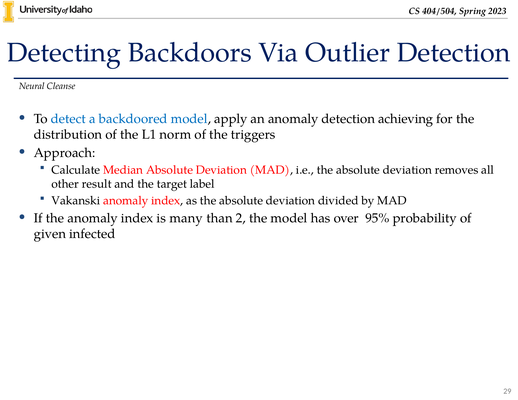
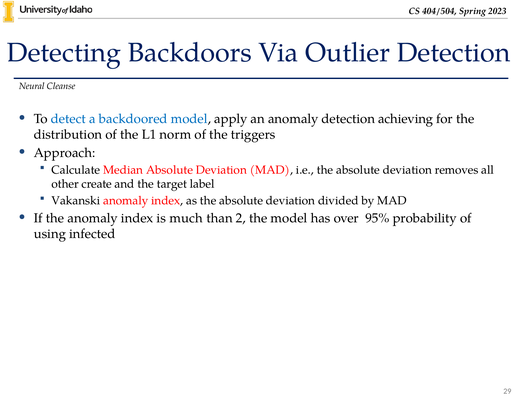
result: result -> create (97, 184)
many: many -> much (186, 218)
given: given -> using (50, 234)
